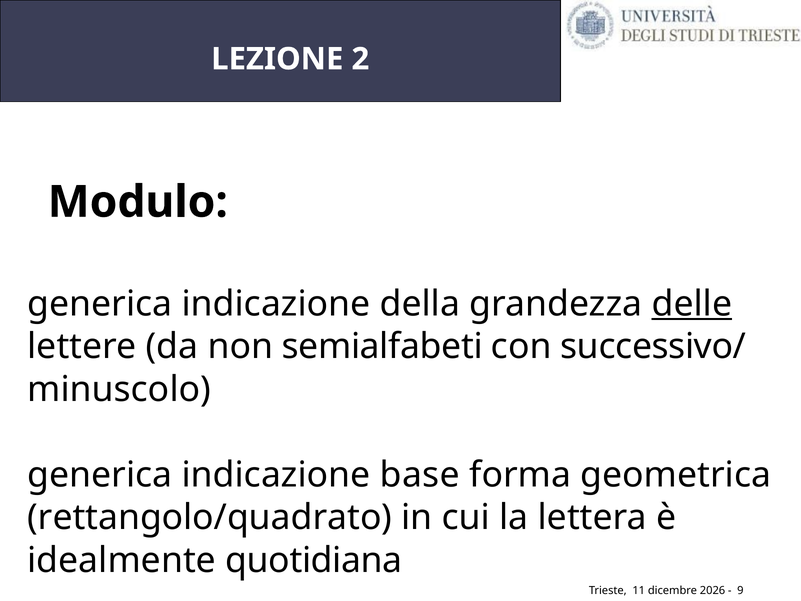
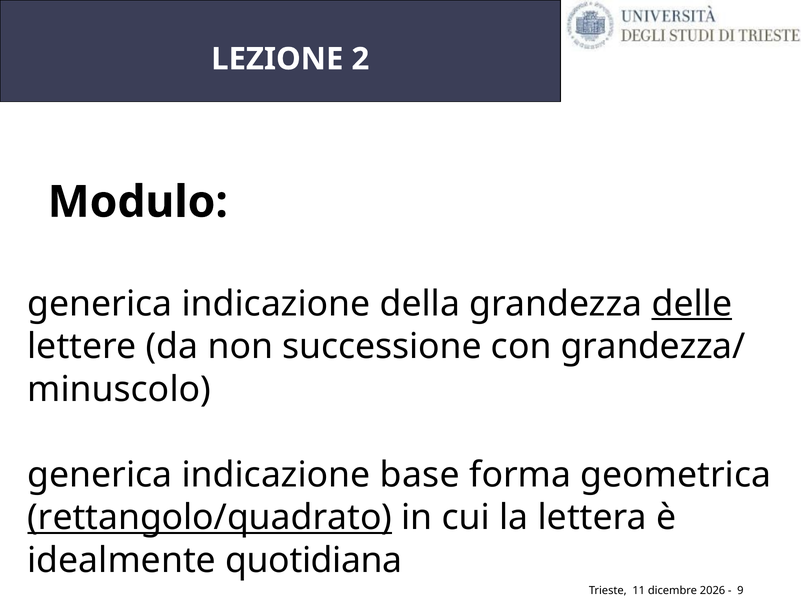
semialfabeti: semialfabeti -> successione (382, 346)
successivo/: successivo/ -> grandezza/ (653, 346)
rettangolo/quadrato underline: none -> present (210, 517)
